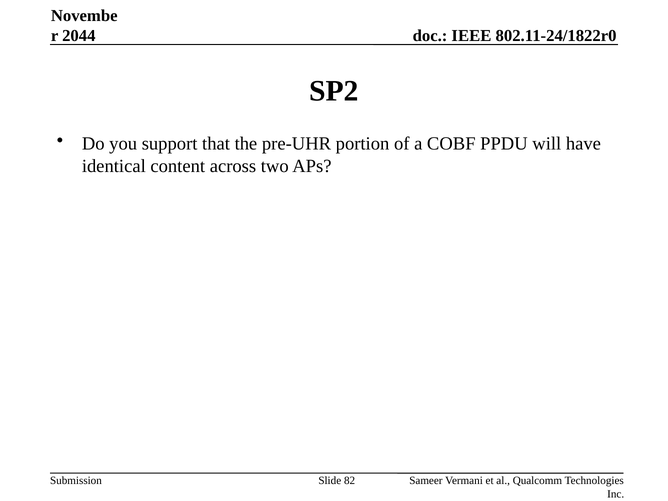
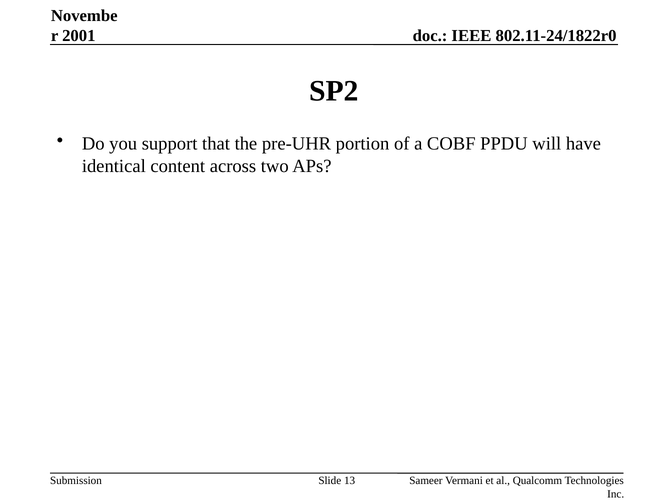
2044: 2044 -> 2001 (79, 36)
82: 82 -> 13 (350, 480)
